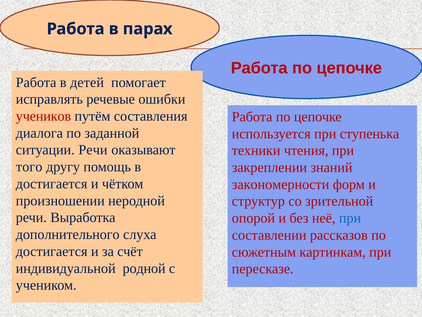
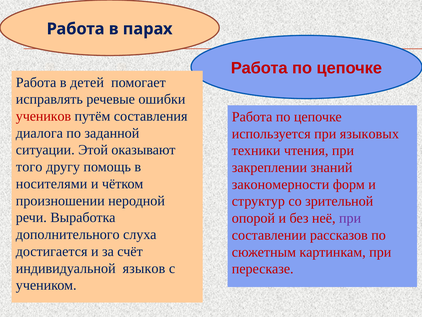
ступенька: ступенька -> языковых (369, 134)
ситуации Речи: Речи -> Этой (93, 150)
достигается: достигается -> носителями (52, 184)
при colour: blue -> purple (350, 218)
родной: родной -> языков (144, 268)
